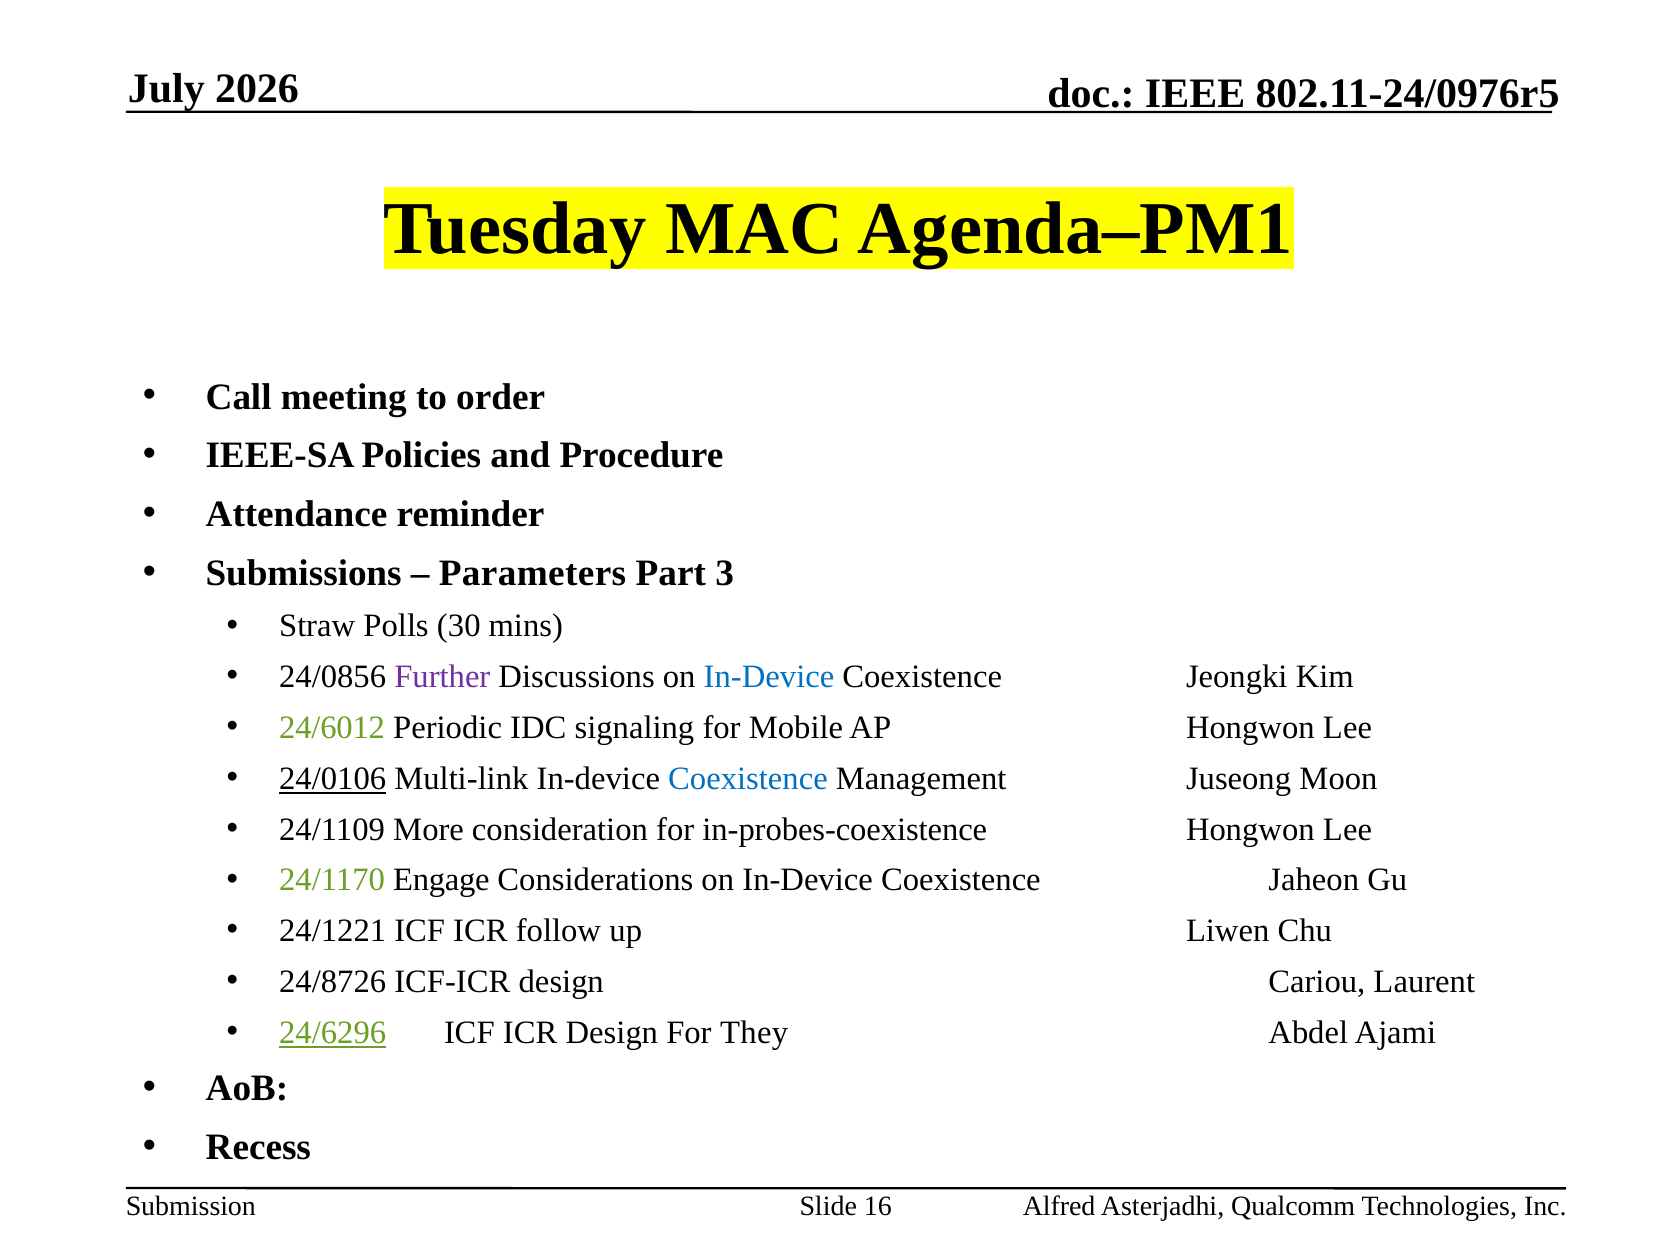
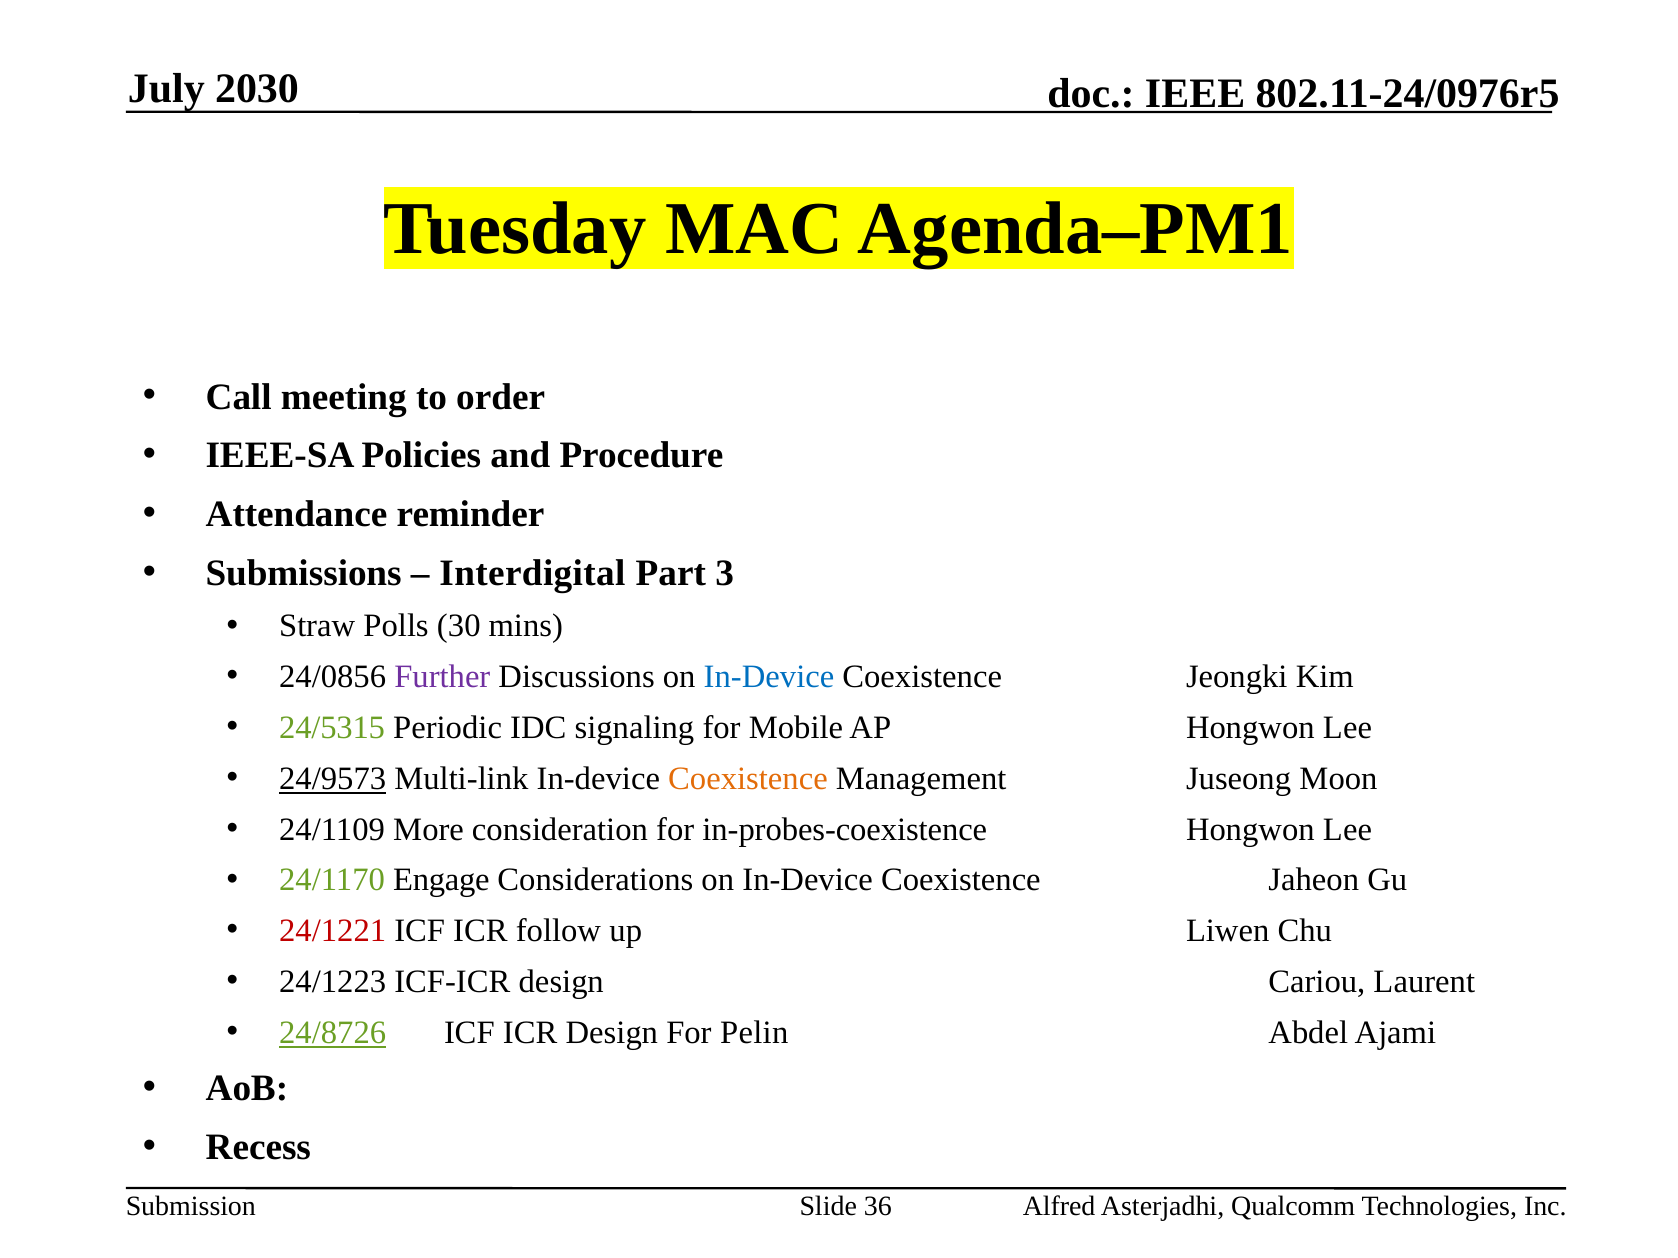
2026: 2026 -> 2030 (257, 89)
Parameters: Parameters -> Interdigital (532, 573)
24/6012: 24/6012 -> 24/5315 (332, 728)
24/0106: 24/0106 -> 24/9573 (333, 779)
Coexistence colour: blue -> orange (748, 779)
24/1221 colour: black -> red (333, 931)
24/8726: 24/8726 -> 24/1223 (333, 982)
24/6296: 24/6296 -> 24/8726 (333, 1033)
They: They -> Pelin (754, 1033)
16: 16 -> 36 (878, 1207)
